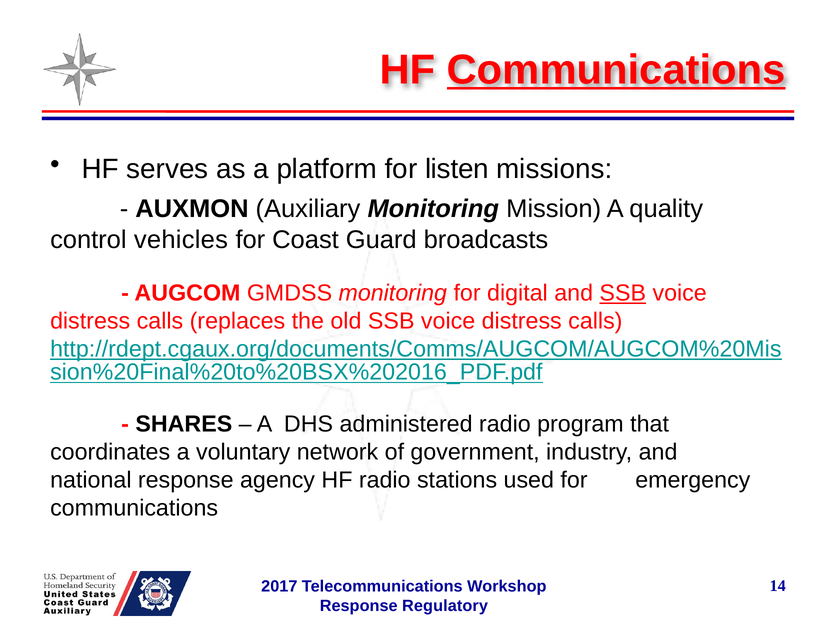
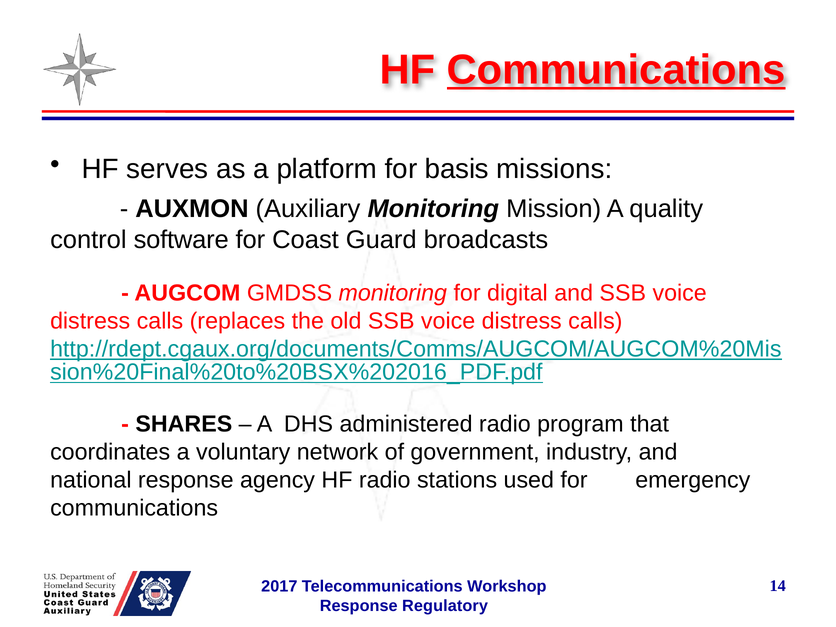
listen: listen -> basis (457, 169)
vehicles: vehicles -> software (181, 240)
SSB underline: present -> none (623, 293)
